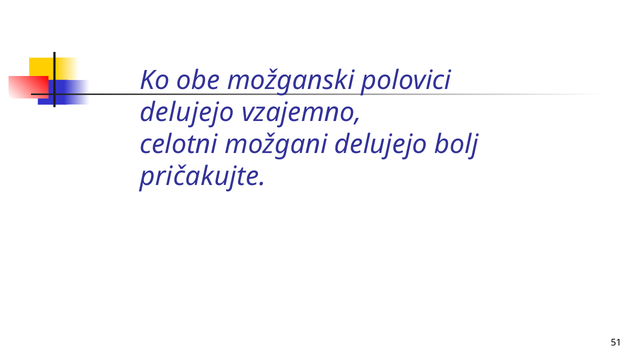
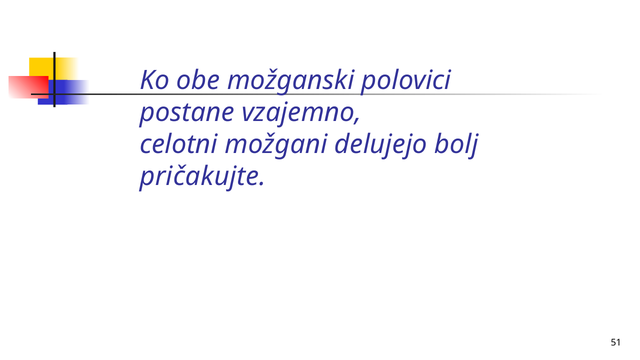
delujejo: delujejo -> postane (187, 113)
